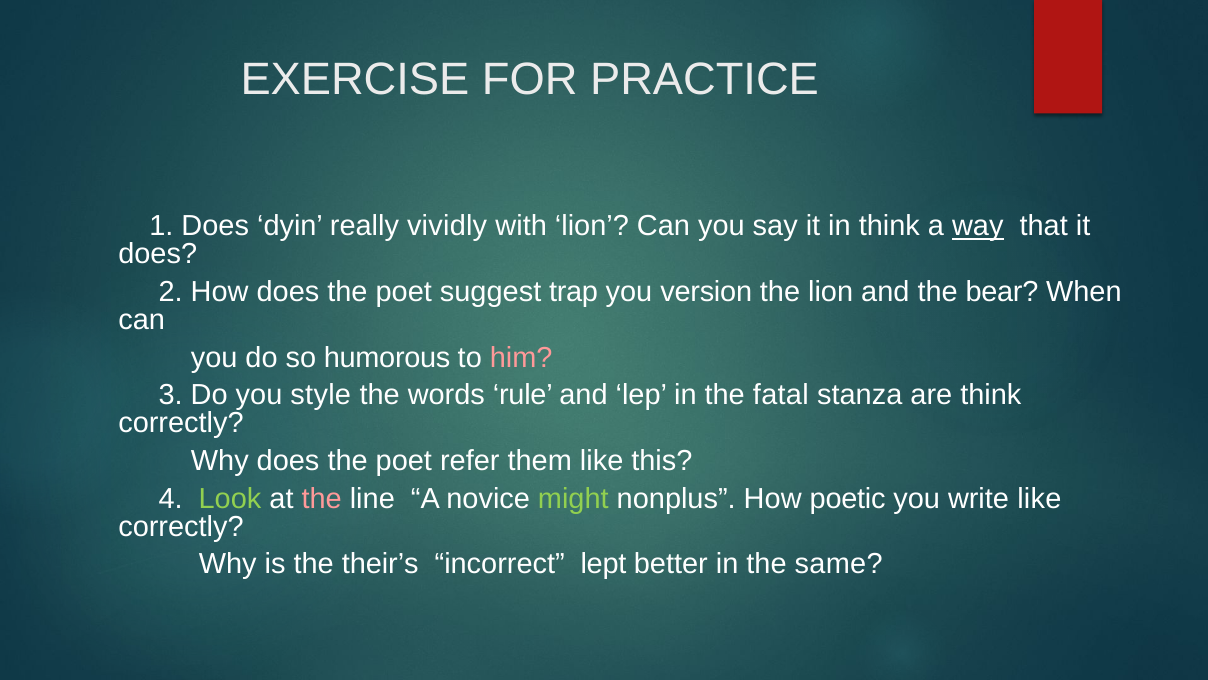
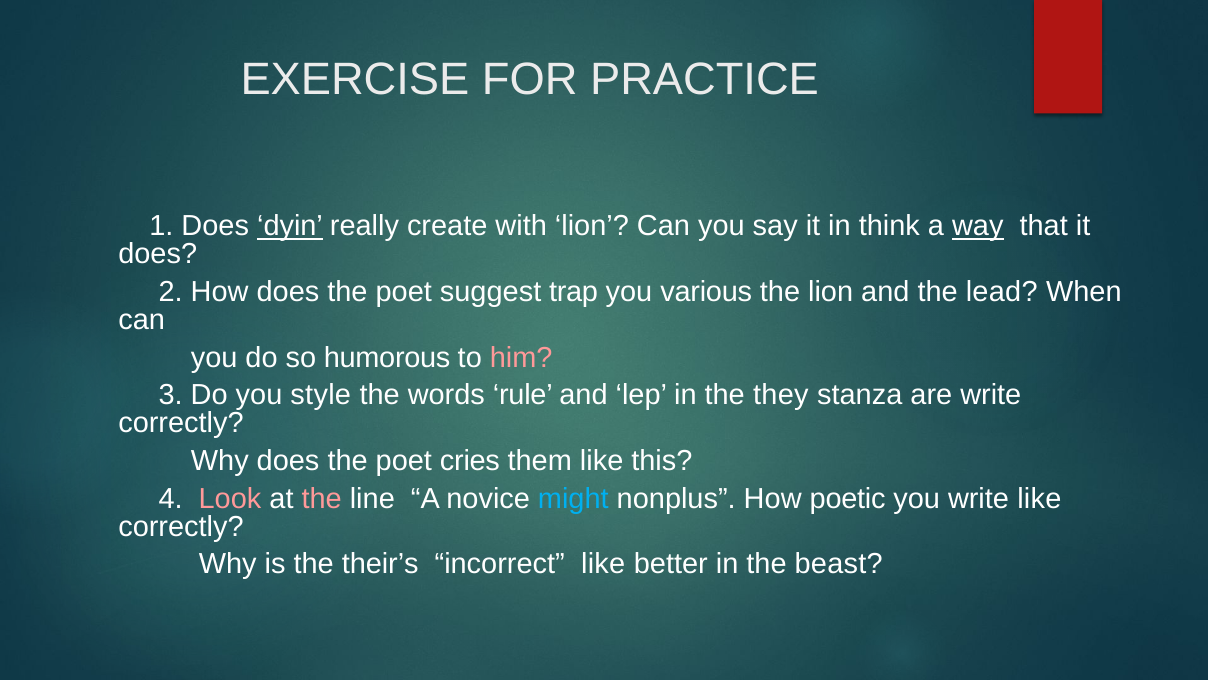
dyin underline: none -> present (290, 226)
vividly: vividly -> create (447, 226)
version: version -> various (706, 292)
bear: bear -> lead (1002, 292)
fatal: fatal -> they (781, 395)
are think: think -> write (991, 395)
refer: refer -> cries (470, 461)
Look colour: light green -> pink (230, 498)
might colour: light green -> light blue (573, 498)
incorrect lept: lept -> like (603, 564)
same: same -> beast (839, 564)
